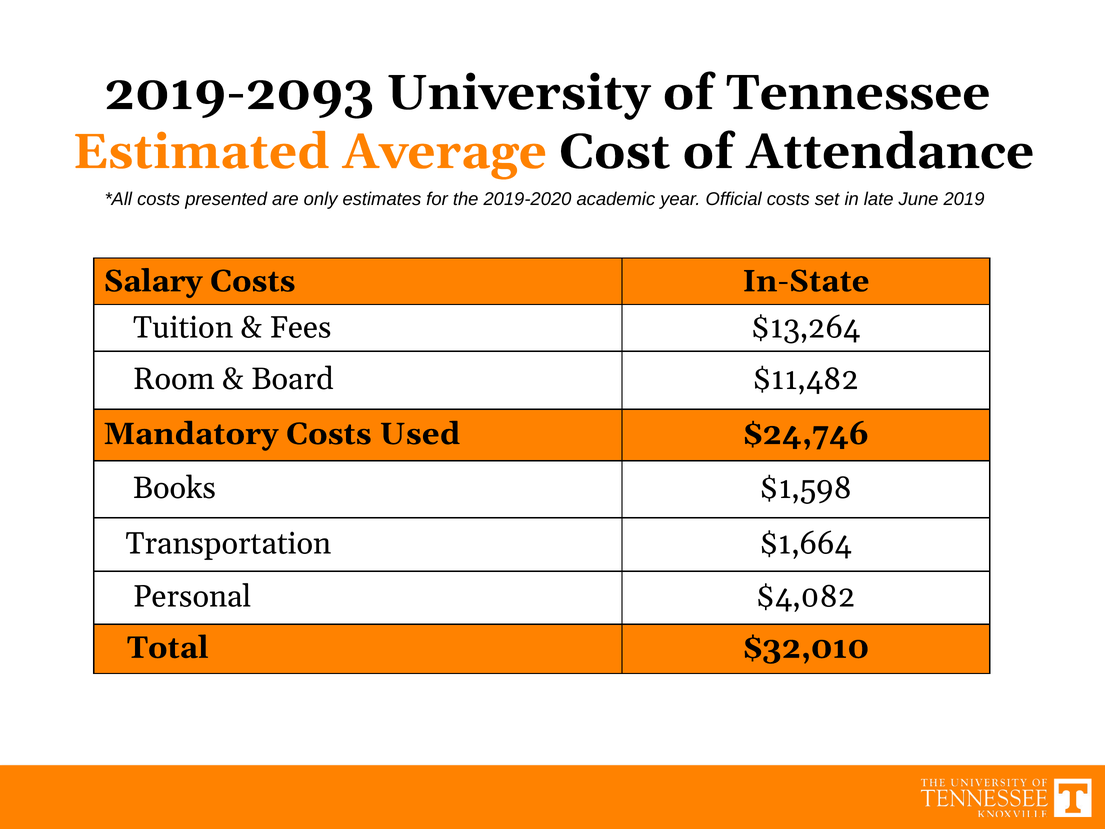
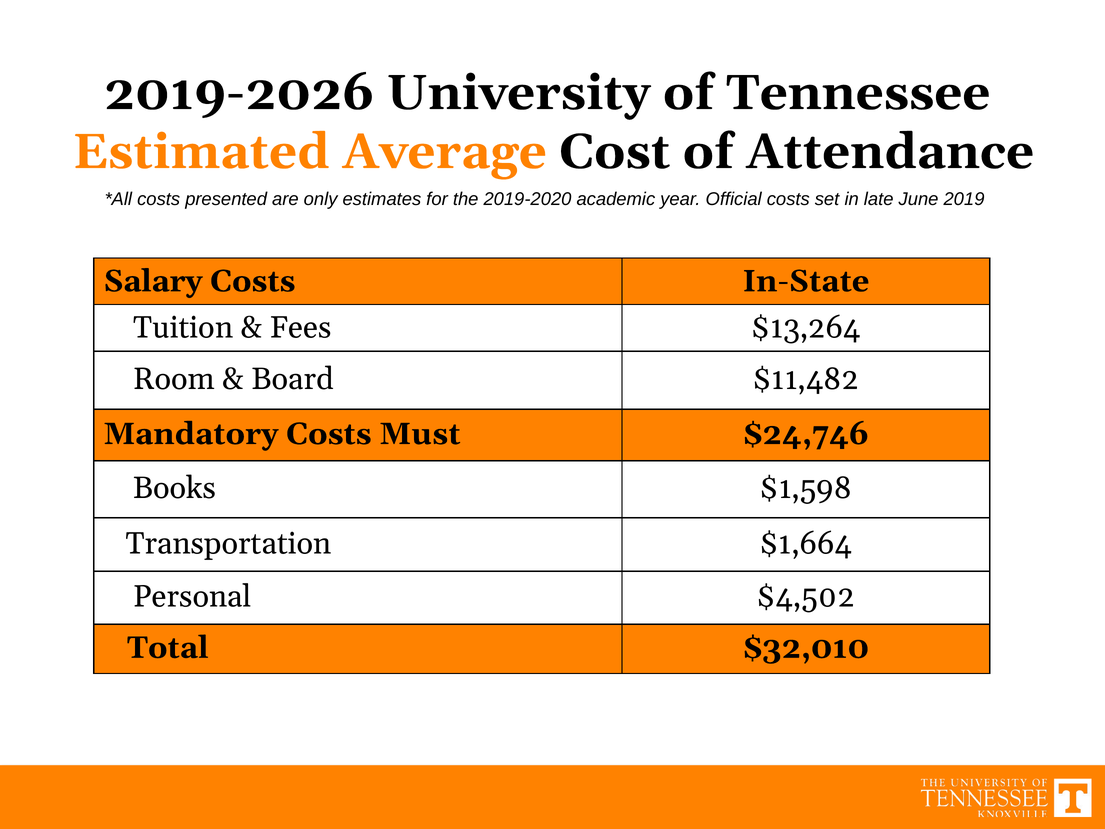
2019-2093: 2019-2093 -> 2019-2026 (239, 93)
Used: Used -> Must (420, 434)
$4,082: $4,082 -> $4,502 (806, 596)
